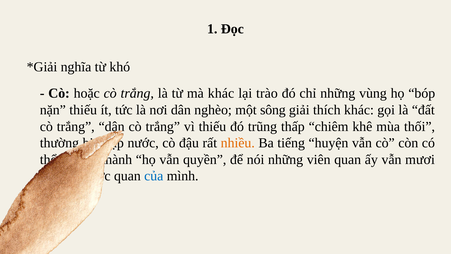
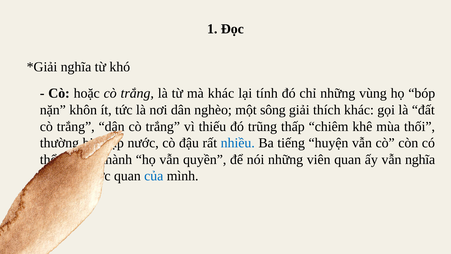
trào: trào -> tính (267, 93)
nặn thiếu: thiếu -> khôn (83, 110)
nhiều colour: orange -> blue (238, 143)
vẫn mươi: mươi -> nghĩa (420, 159)
